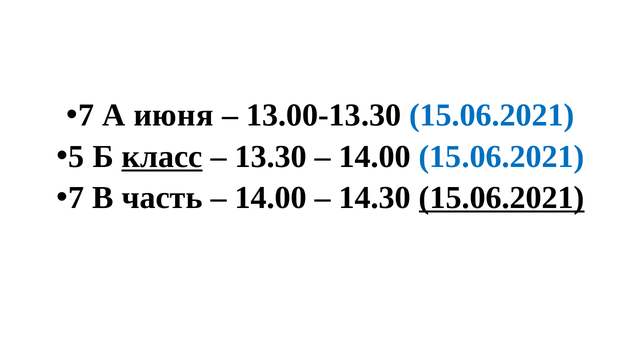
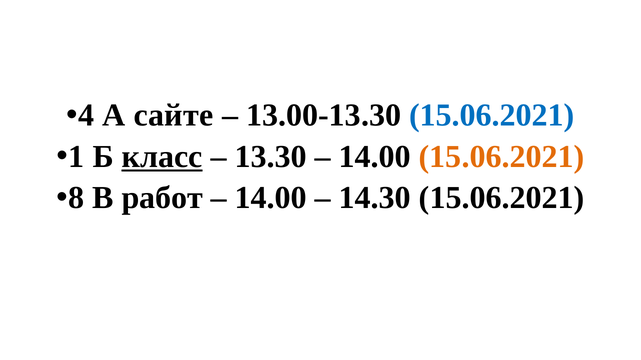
7: 7 -> 4 (86, 115)
июня: июня -> сайте (174, 115)
5: 5 -> 1 (77, 157)
15.06.2021 colour: blue -> orange (502, 157)
7: 7 -> 8 (76, 198)
часть: часть -> работ (162, 198)
15.06.2021 underline: present -> none (502, 198)
